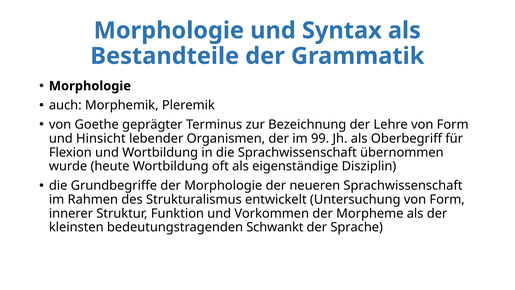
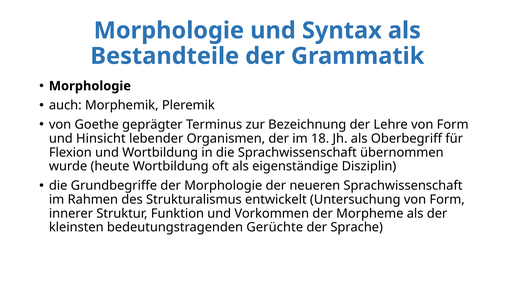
99: 99 -> 18 (320, 138)
Schwankt: Schwankt -> Gerüchte (275, 227)
